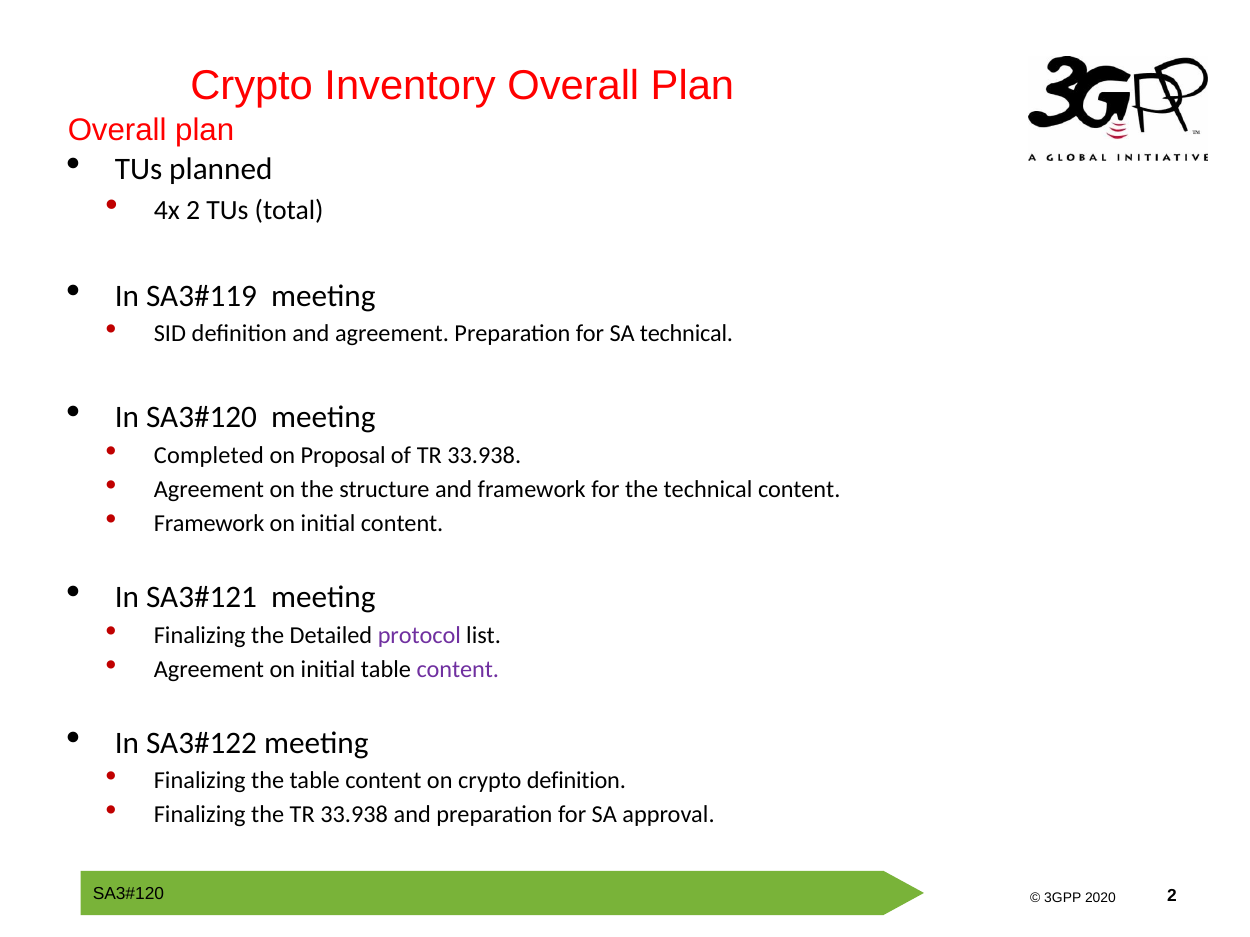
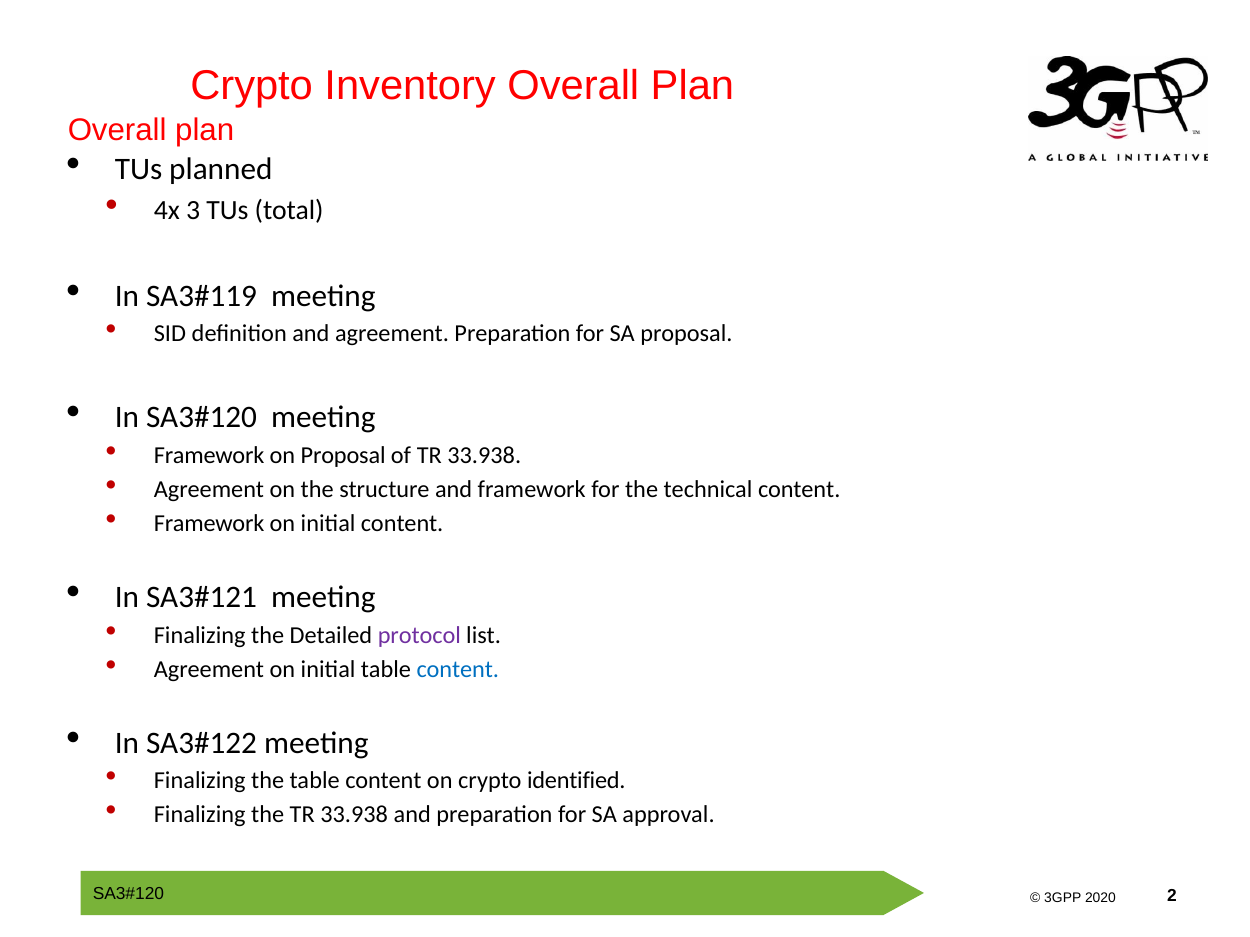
4x 2: 2 -> 3 (193, 210)
SA technical: technical -> proposal (686, 334)
Completed: Completed -> Framework (209, 455)
content colour: purple -> blue (458, 669)
crypto definition: definition -> identified (576, 781)
